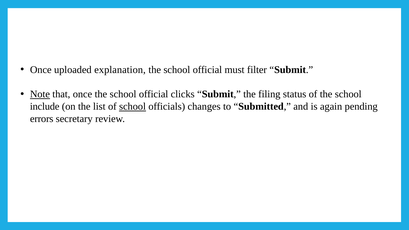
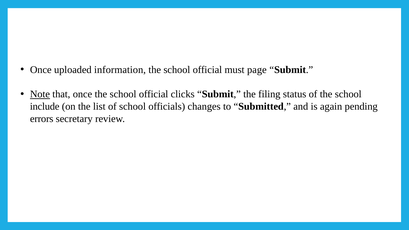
explanation: explanation -> information (120, 70)
filter: filter -> page (257, 70)
school underline: present -> none (132, 107)
